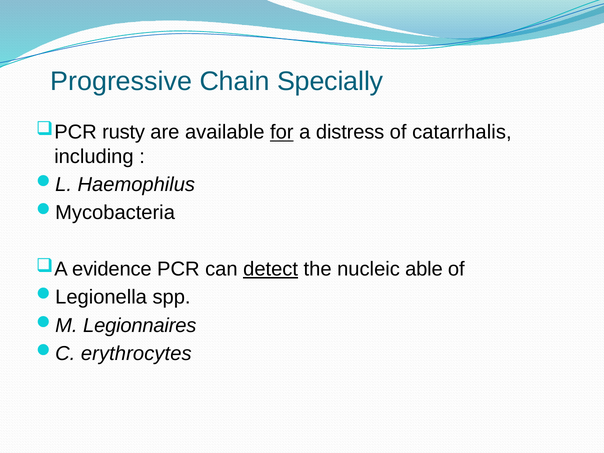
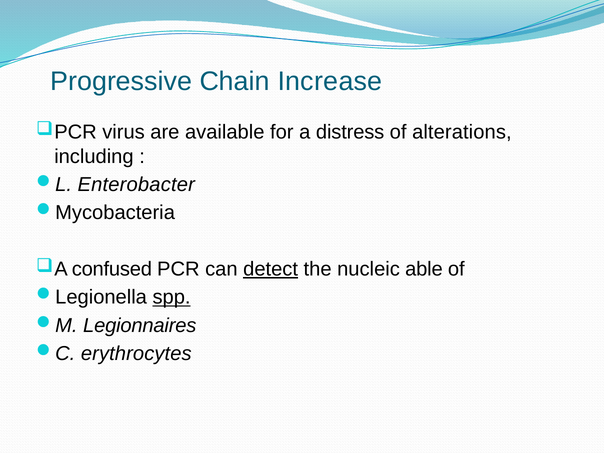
Specially: Specially -> Increase (330, 81)
rusty: rusty -> virus (124, 132)
for underline: present -> none (282, 132)
catarrhalis: catarrhalis -> alterations (462, 132)
Haemophilus: Haemophilus -> Enterobacter (136, 185)
evidence: evidence -> confused (112, 269)
spp underline: none -> present (172, 297)
